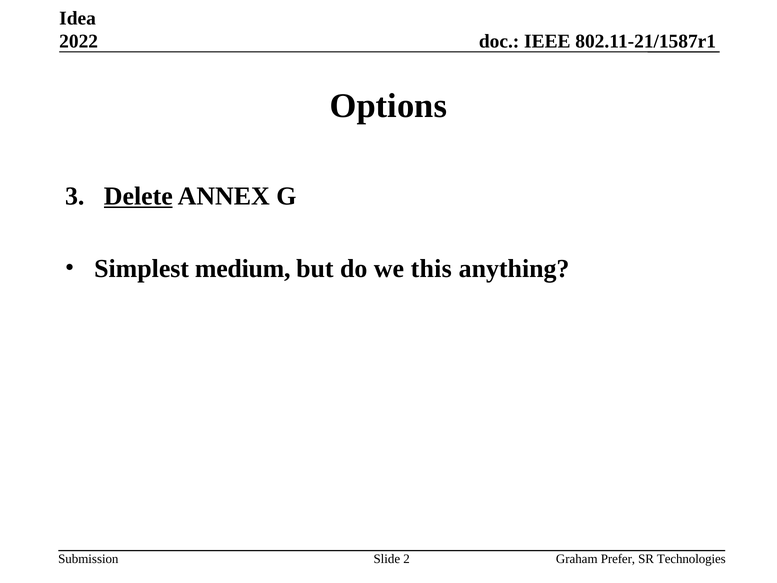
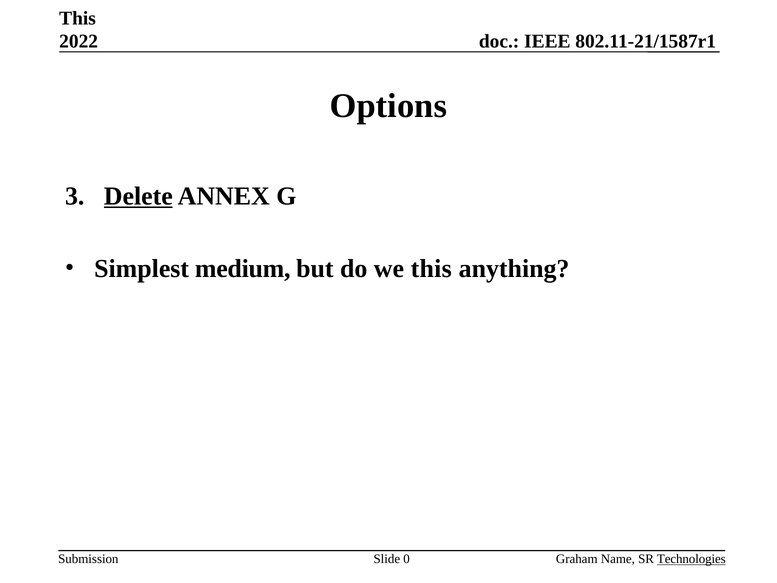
Idea: Idea -> This (78, 18)
2: 2 -> 0 (407, 559)
Prefer: Prefer -> Name (618, 559)
Technologies underline: none -> present (691, 559)
